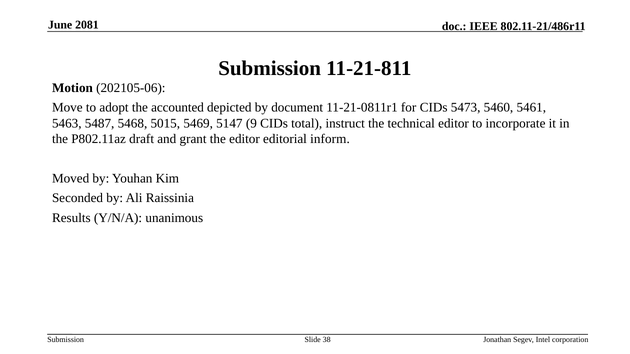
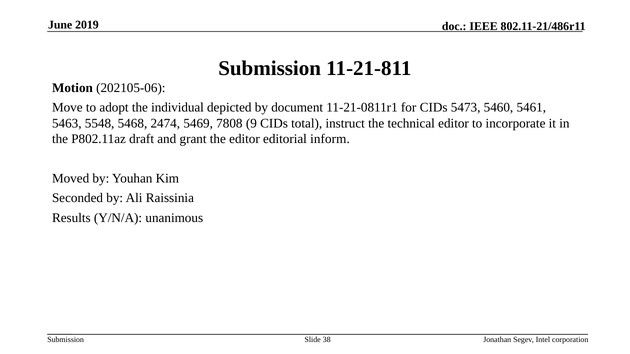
2081: 2081 -> 2019 (87, 25)
accounted: accounted -> individual (178, 108)
5487: 5487 -> 5548 (100, 123)
5015: 5015 -> 2474 (165, 123)
5147: 5147 -> 7808 (229, 123)
